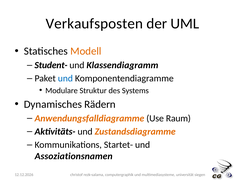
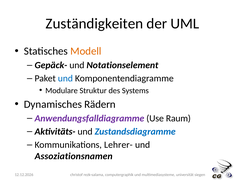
Verkaufsposten: Verkaufsposten -> Zuständigkeiten (94, 24)
Student-: Student- -> Gepäck- (51, 65)
Klassendiagramm: Klassendiagramm -> Notationselement (122, 65)
Anwendungsfalldiagramme colour: orange -> purple (89, 119)
Zustandsdiagramme colour: orange -> blue (135, 132)
Startet-: Startet- -> Lehrer- (118, 145)
